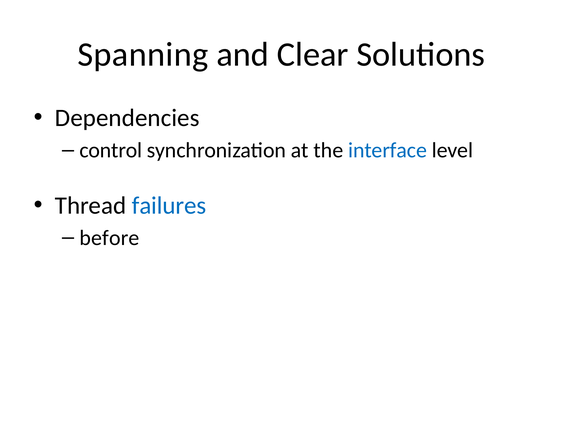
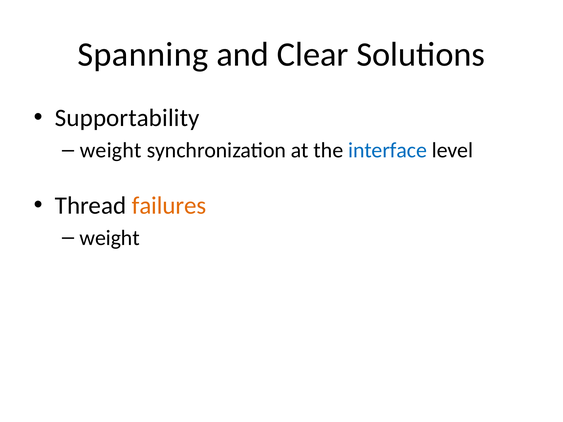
Dependencies: Dependencies -> Supportability (127, 118)
control: control -> weight (111, 150)
failures colour: blue -> orange (169, 206)
before: before -> weight (110, 238)
